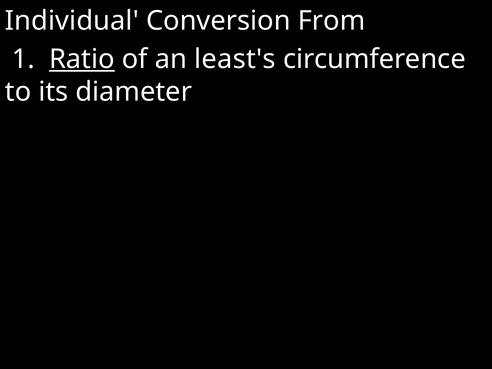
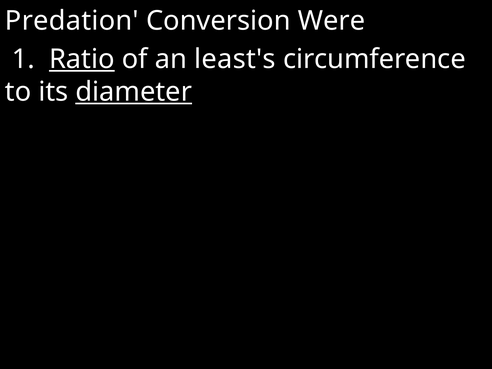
Individual: Individual -> Predation (72, 21)
From: From -> Were (332, 21)
diameter underline: none -> present (134, 92)
